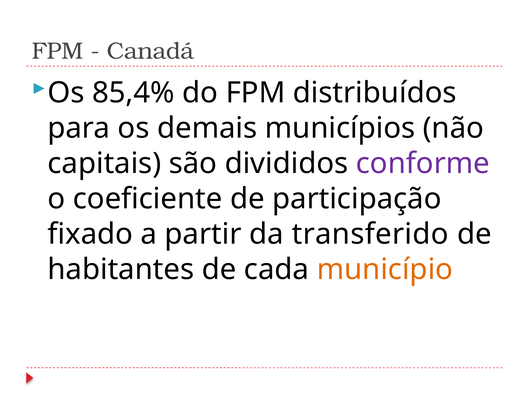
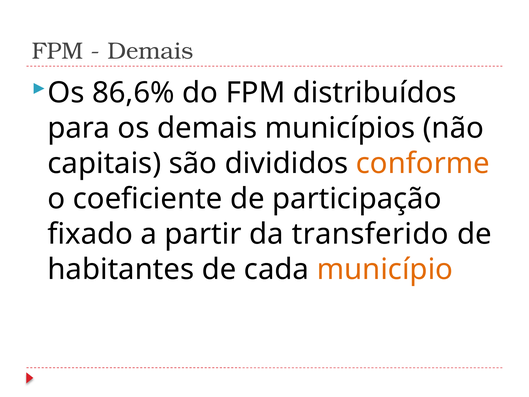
Canadá: Canadá -> Demais (150, 51)
85,4%: 85,4% -> 86,6% (133, 93)
conforme colour: purple -> orange (423, 163)
